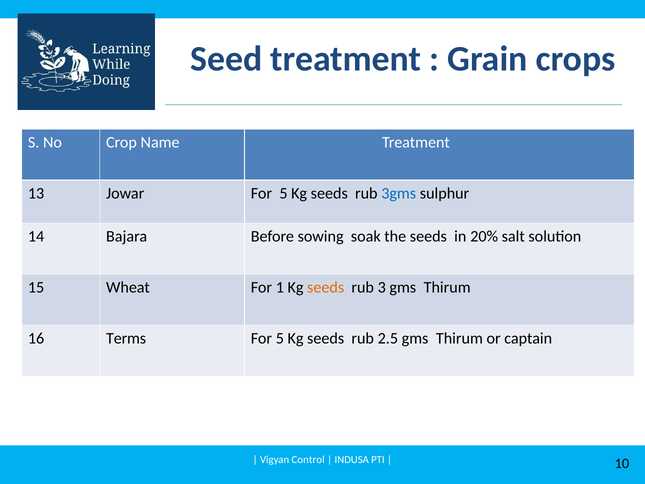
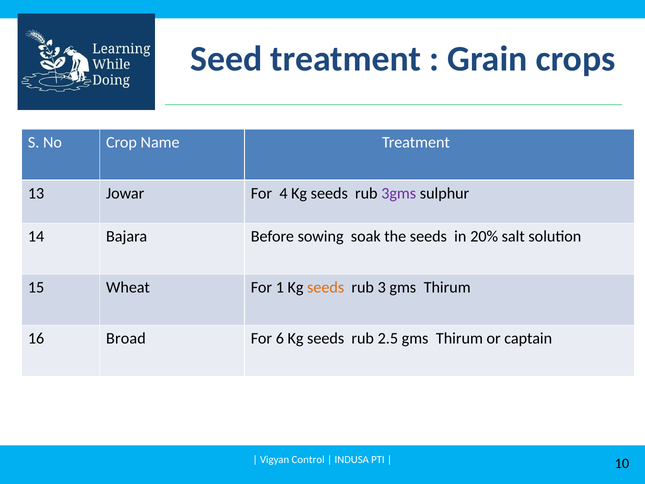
Jowar For 5: 5 -> 4 (283, 193)
3gms colour: blue -> purple (399, 193)
Terms: Terms -> Broad (126, 338)
5: 5 -> 6 (280, 338)
